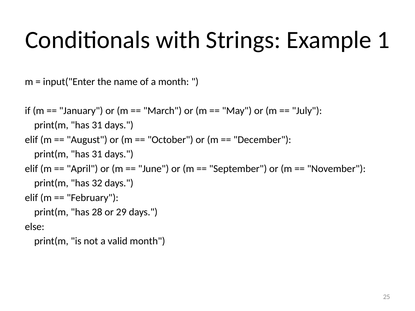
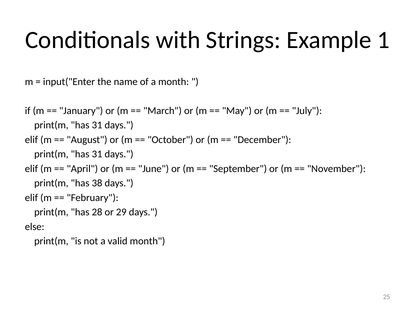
32: 32 -> 38 (97, 183)
